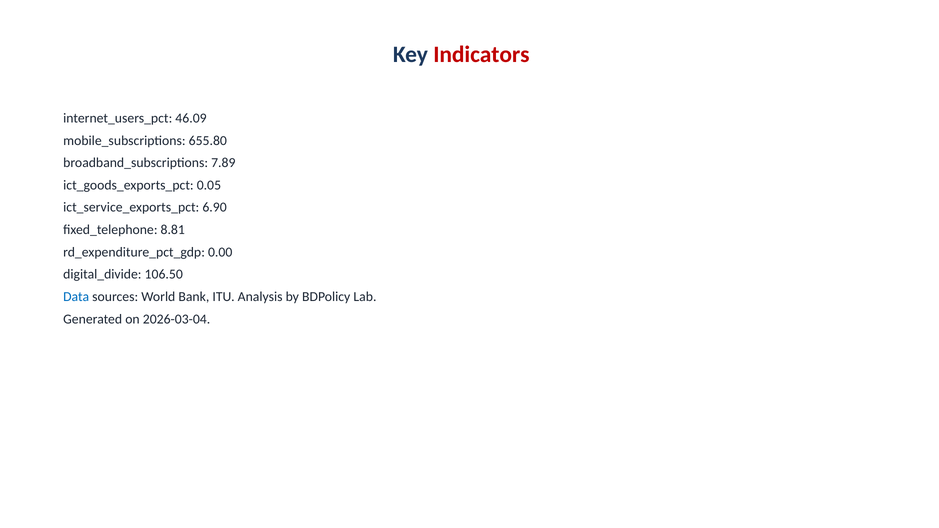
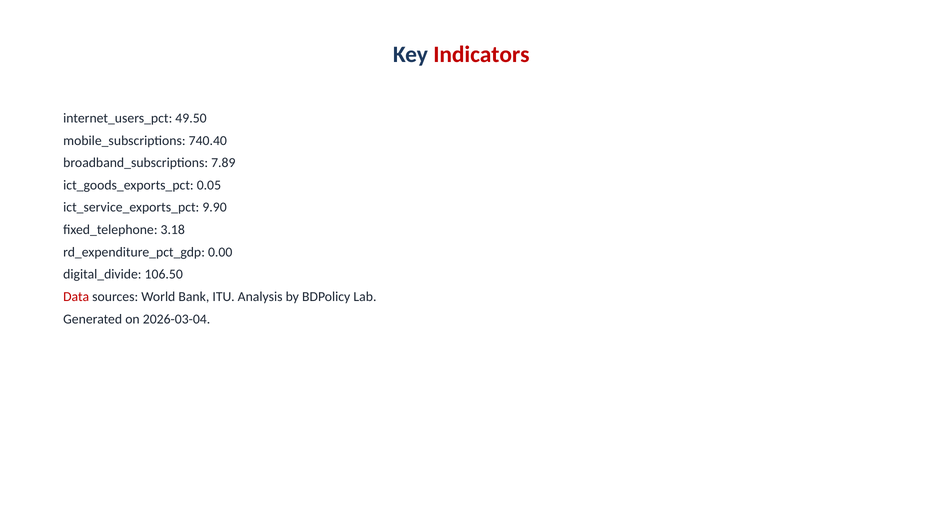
46.09: 46.09 -> 49.50 (191, 118)
655.80: 655.80 -> 740.40 (208, 141)
6.90: 6.90 -> 9.90 (215, 208)
8.81: 8.81 -> 3.18 (173, 230)
Data colour: blue -> red (76, 297)
